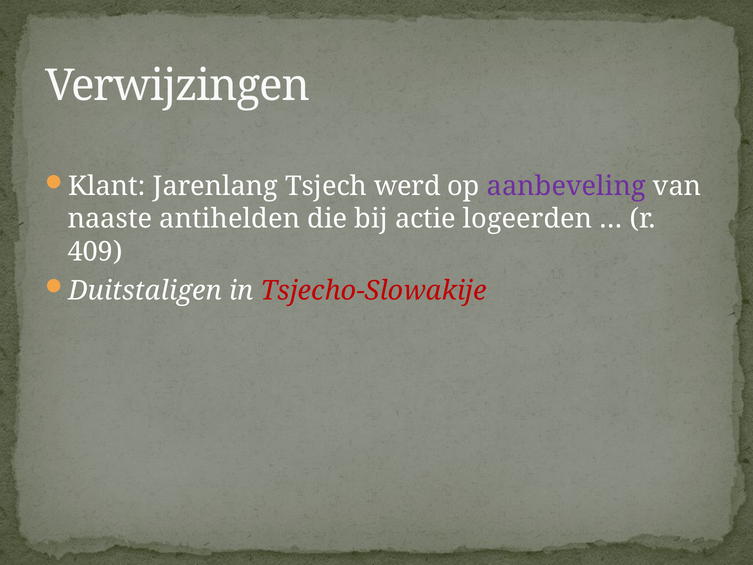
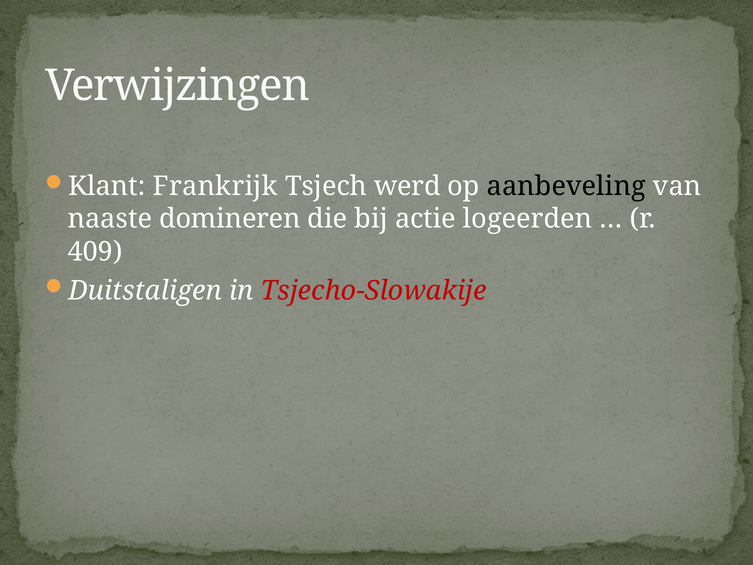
Jarenlang: Jarenlang -> Frankrijk (215, 186)
aanbeveling colour: purple -> black (566, 186)
antihelden: antihelden -> domineren (230, 219)
